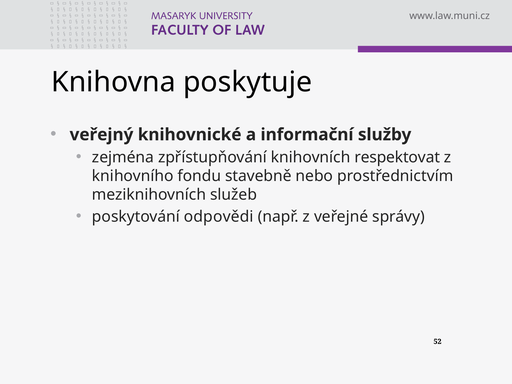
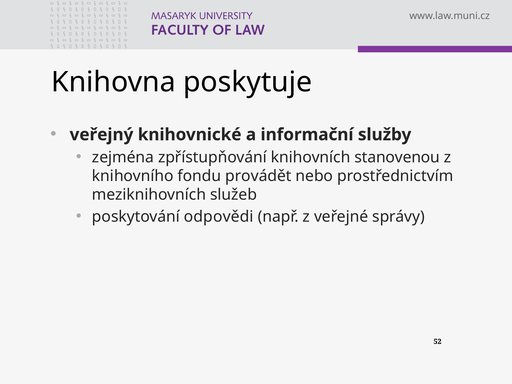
respektovat: respektovat -> stanovenou (397, 157)
stavebně: stavebně -> provádět (258, 176)
